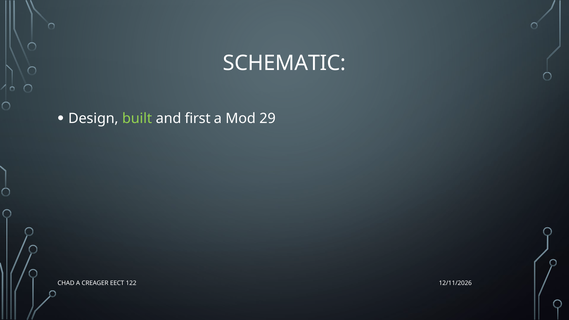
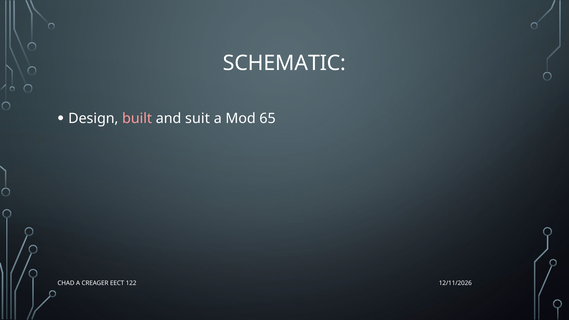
built colour: light green -> pink (137, 119)
first: first -> suit (198, 119)
29: 29 -> 65 (268, 119)
